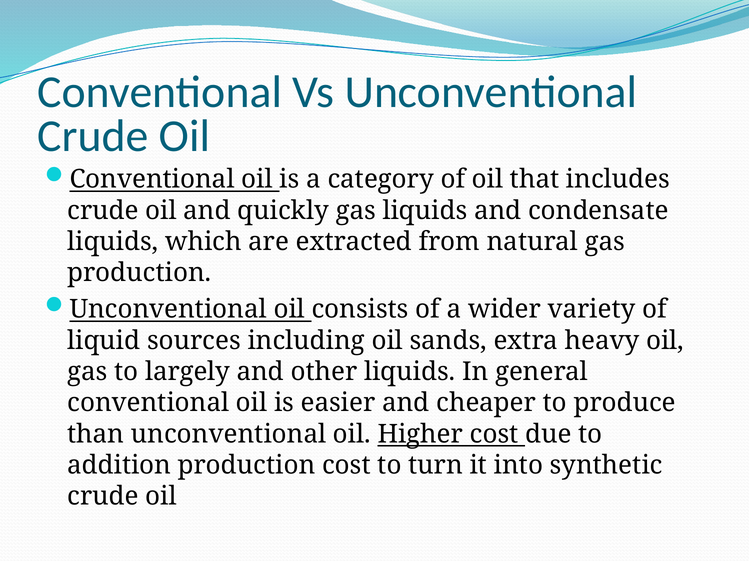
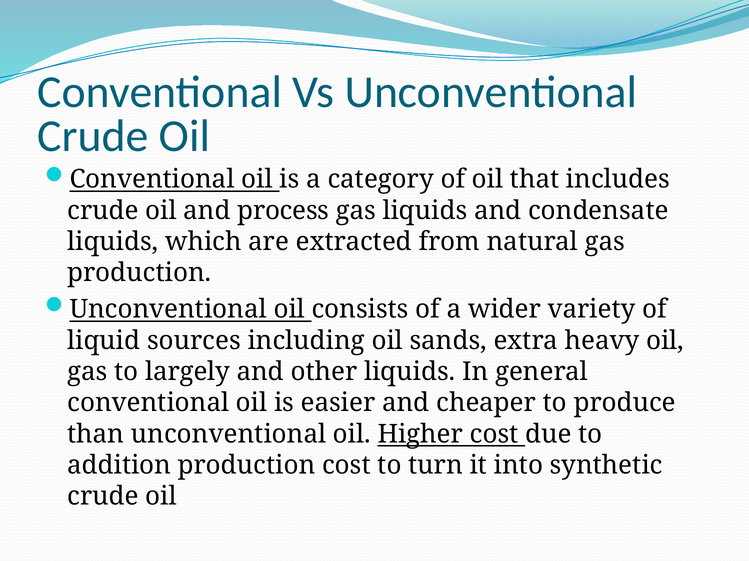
quickly: quickly -> process (283, 211)
